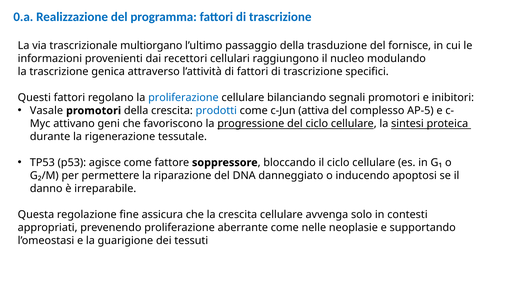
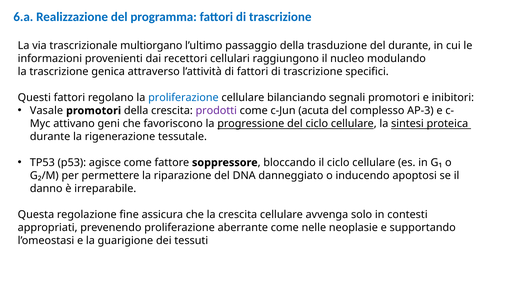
0.a: 0.a -> 6.a (23, 17)
del fornisce: fornisce -> durante (410, 46)
prodotti colour: blue -> purple (216, 111)
attiva: attiva -> acuta (314, 111)
AP-5: AP-5 -> AP-3 (420, 111)
